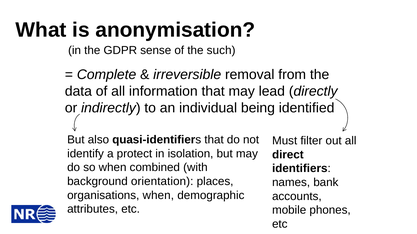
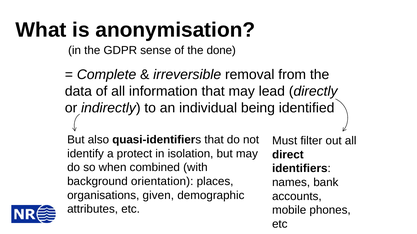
such: such -> done (221, 50)
organisations when: when -> given (158, 196)
